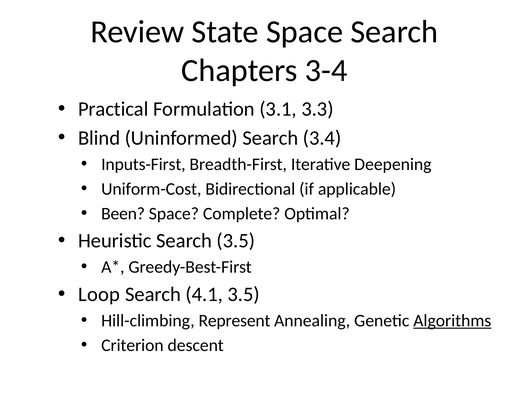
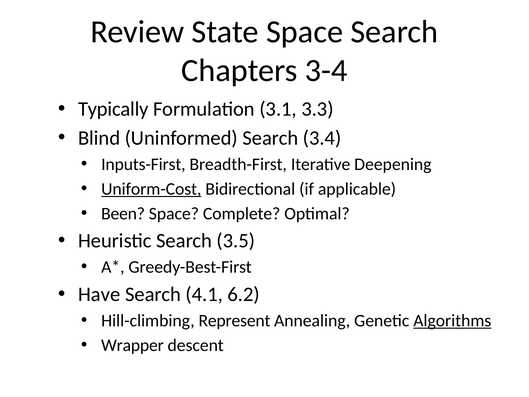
Practical: Practical -> Typically (113, 109)
Uniform-Cost underline: none -> present (151, 189)
Loop: Loop -> Have (99, 294)
4.1 3.5: 3.5 -> 6.2 (244, 294)
Criterion: Criterion -> Wrapper (132, 345)
